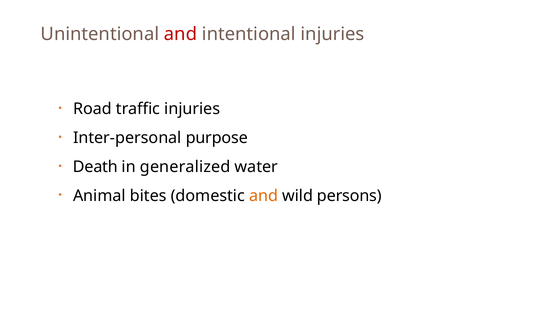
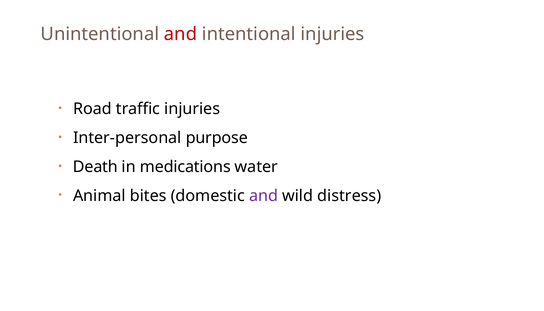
generalized: generalized -> medications (185, 167)
and colour: orange -> purple (264, 196)
persons: persons -> distress (349, 196)
